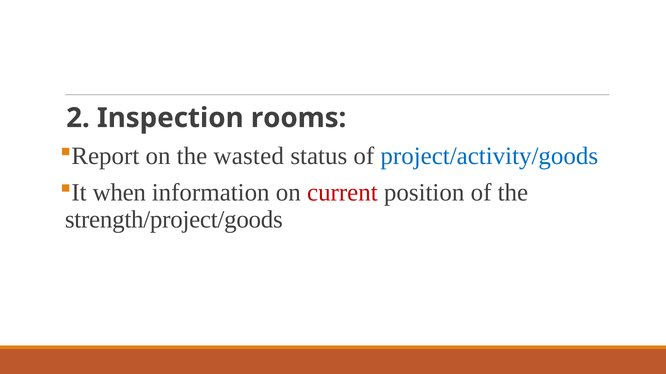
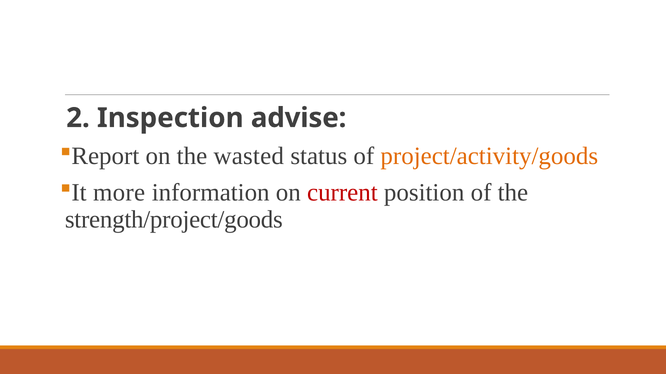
rooms: rooms -> advise (299, 118)
project/activity/goods colour: blue -> orange (489, 156)
when: when -> more (119, 193)
